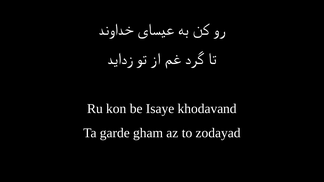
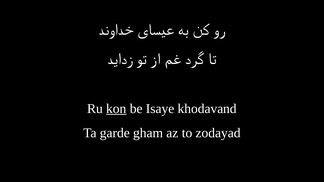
kon underline: none -> present (116, 109)
